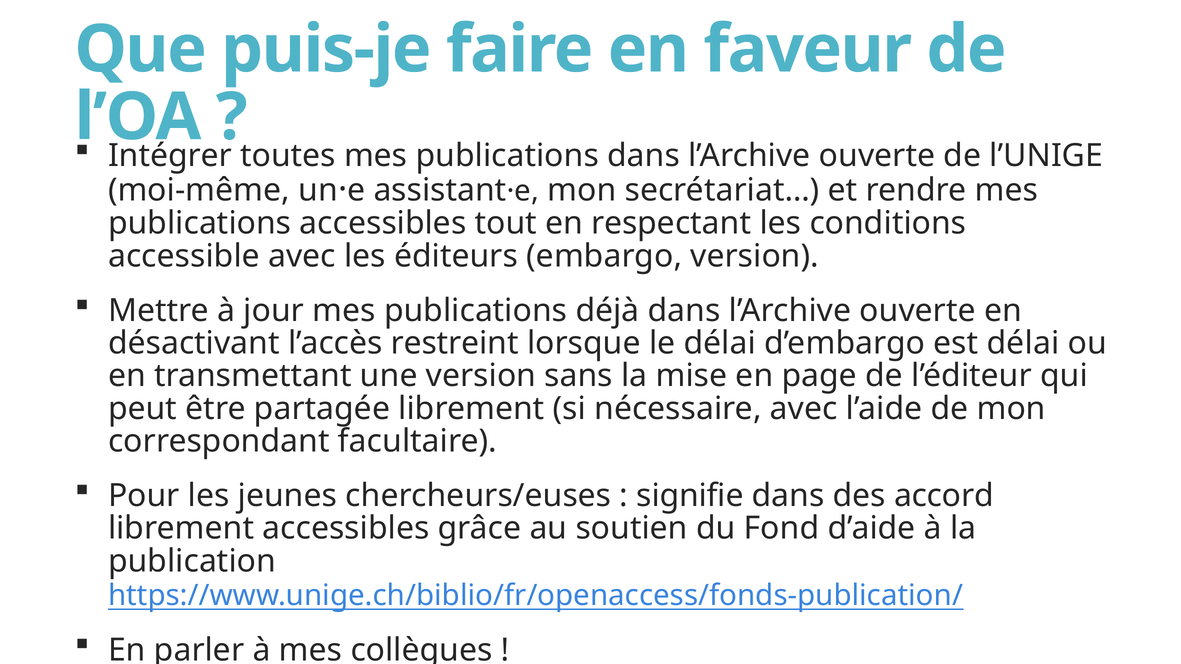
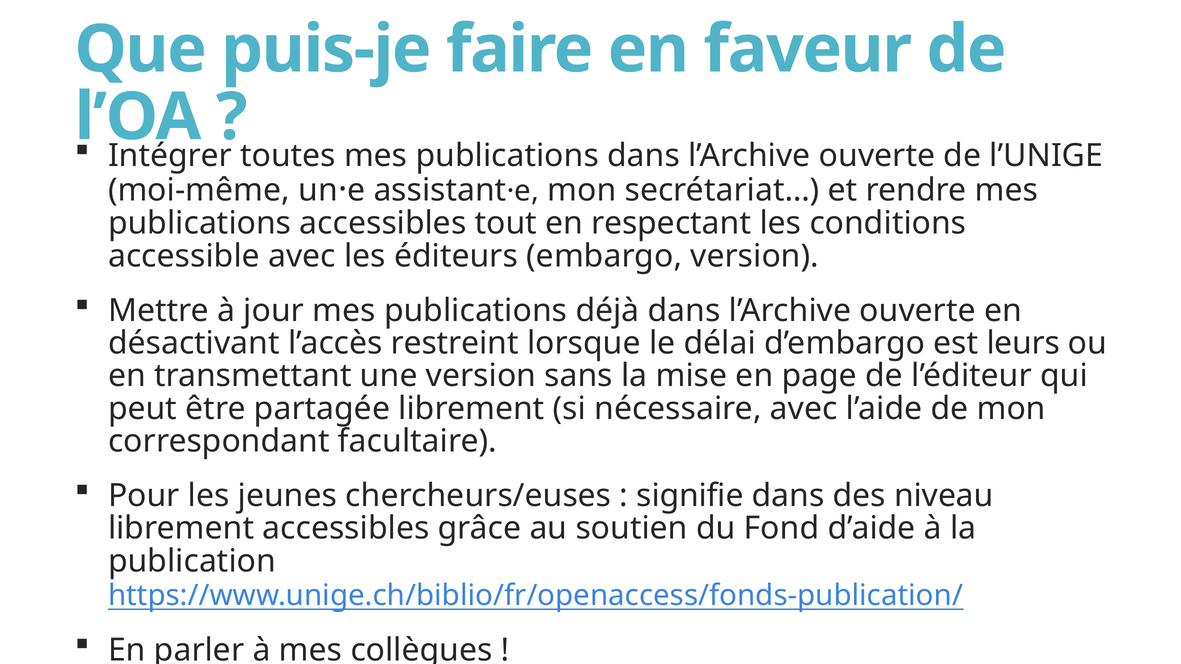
est délai: délai -> leurs (1023, 344)
accord: accord -> niveau (944, 496)
